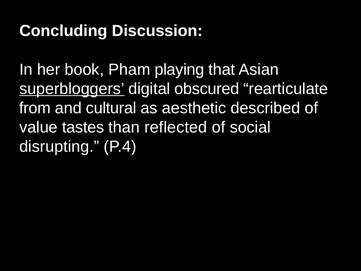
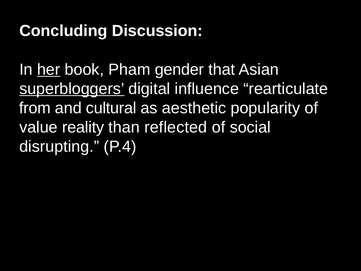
her underline: none -> present (49, 69)
playing: playing -> gender (179, 69)
obscured: obscured -> influence (207, 89)
described: described -> popularity (265, 108)
tastes: tastes -> reality (83, 127)
